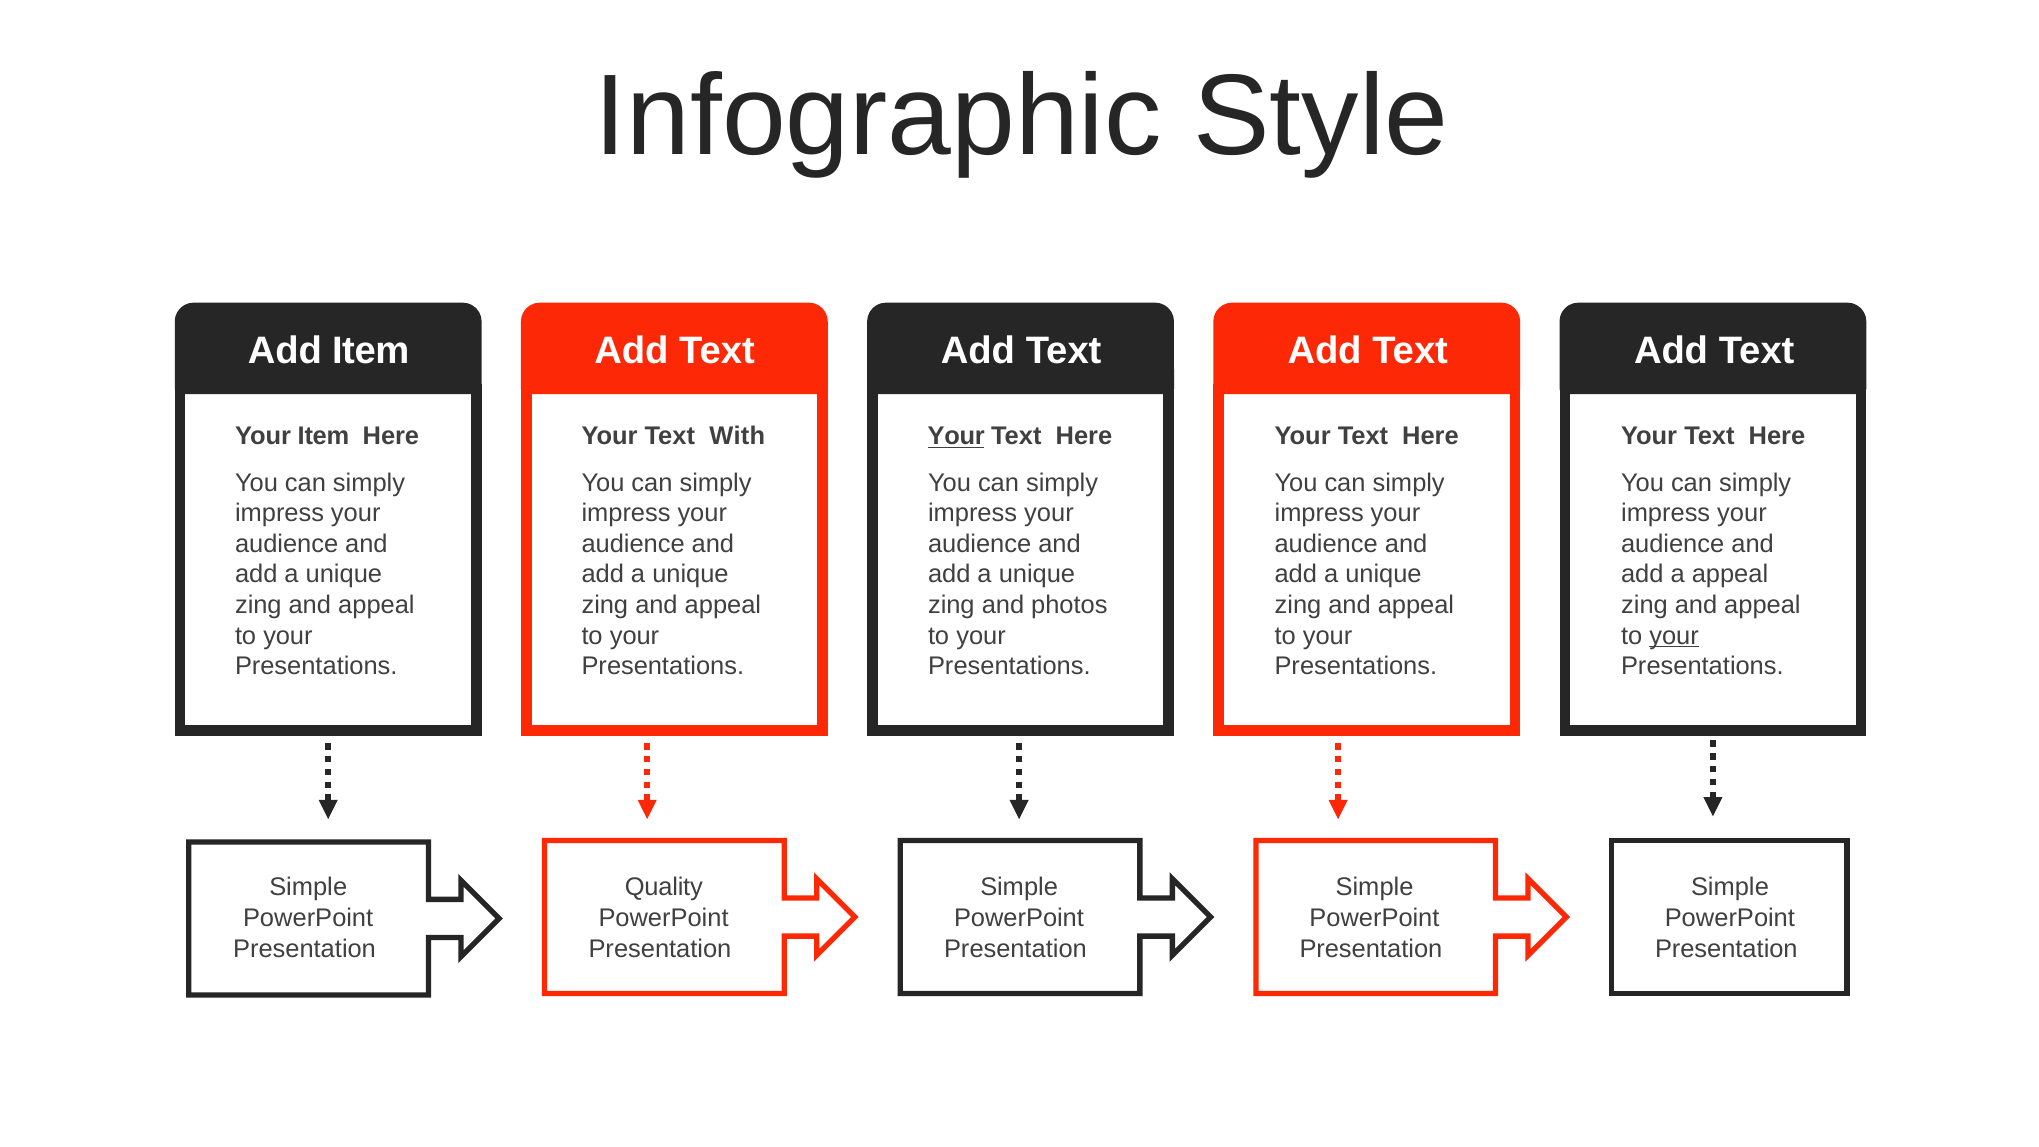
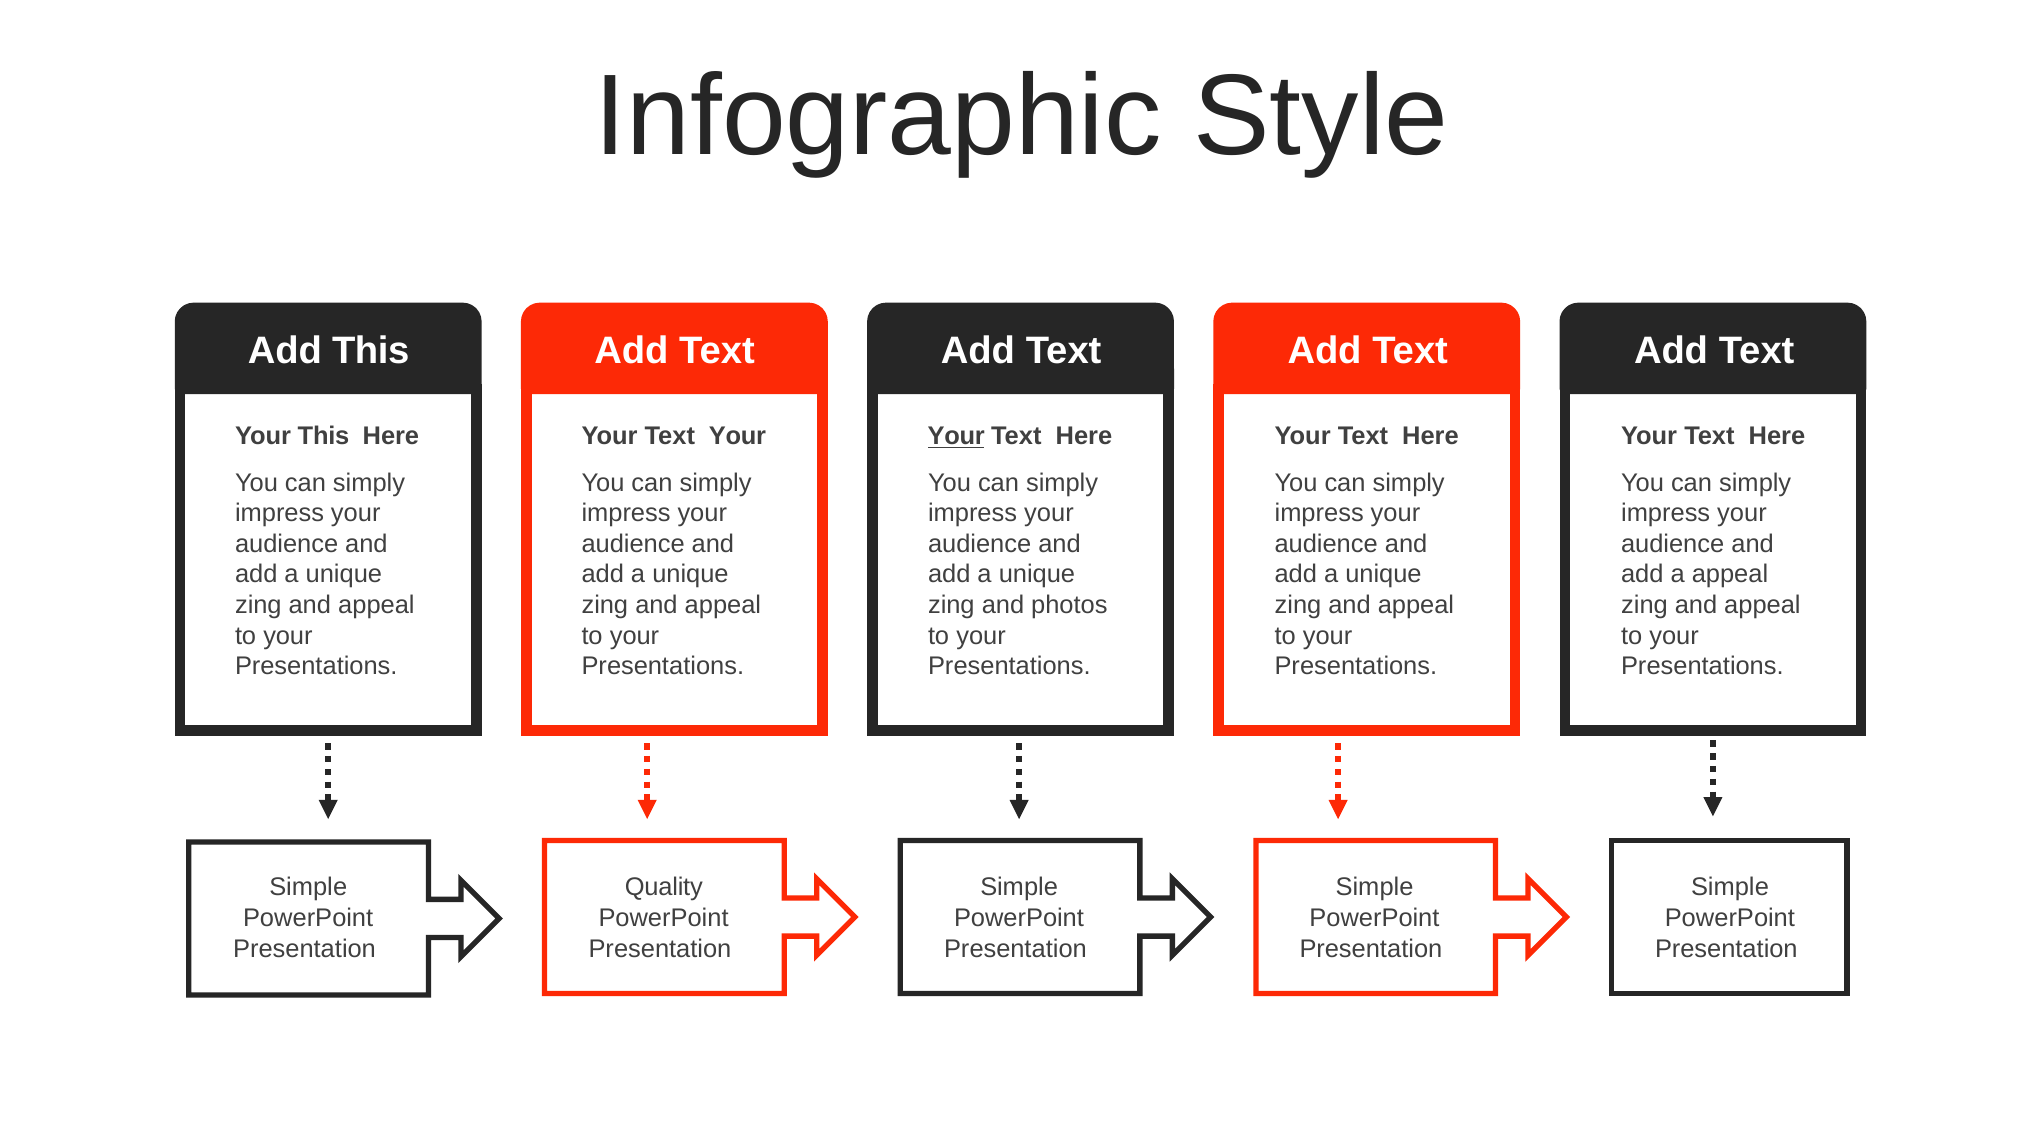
Add Item: Item -> This (371, 351)
Your Item: Item -> This (323, 436)
Text With: With -> Your (738, 436)
your underline: present -> none (1674, 636)
